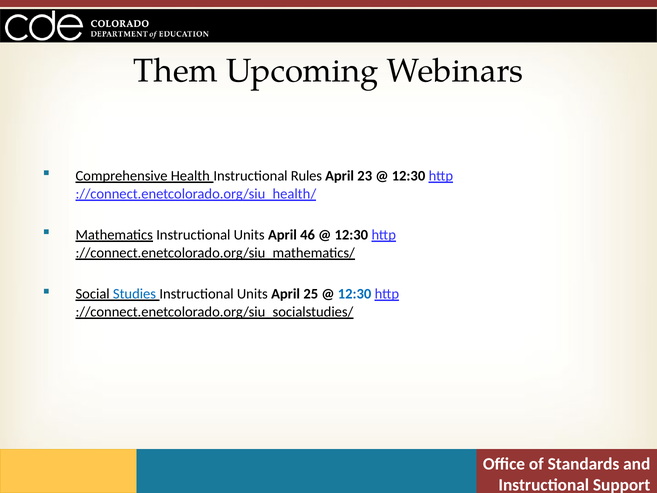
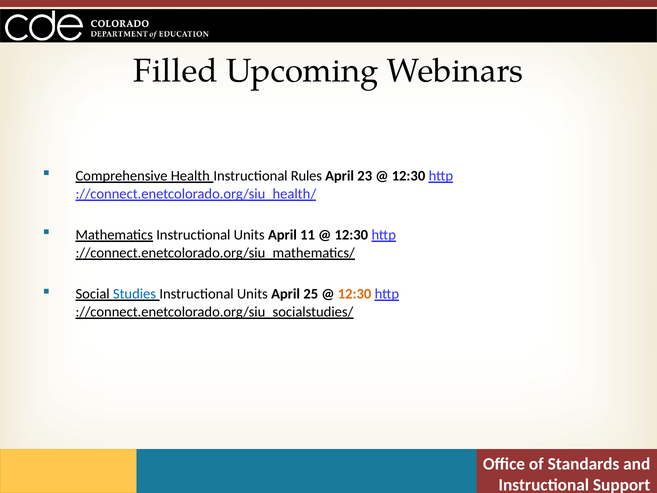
Them: Them -> Filled (176, 71)
46: 46 -> 11 (308, 235)
12:30 colour: blue -> orange (355, 294)
